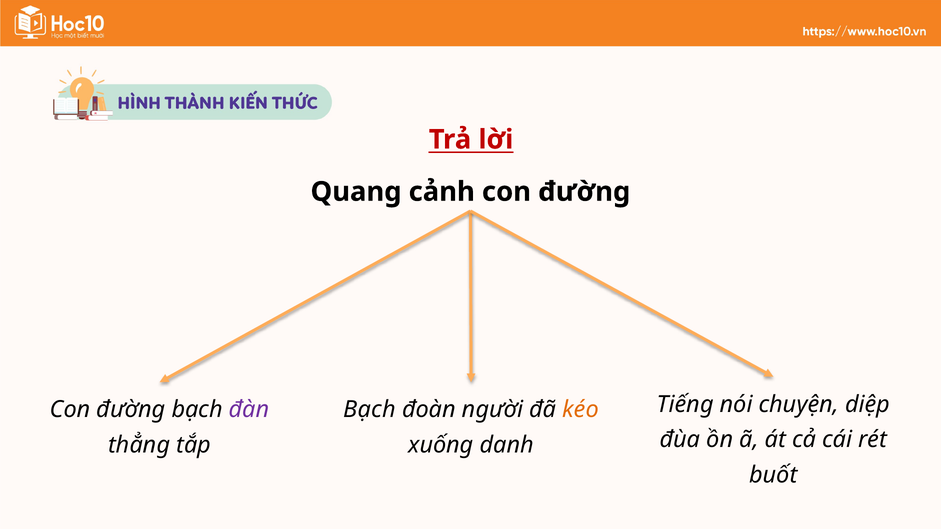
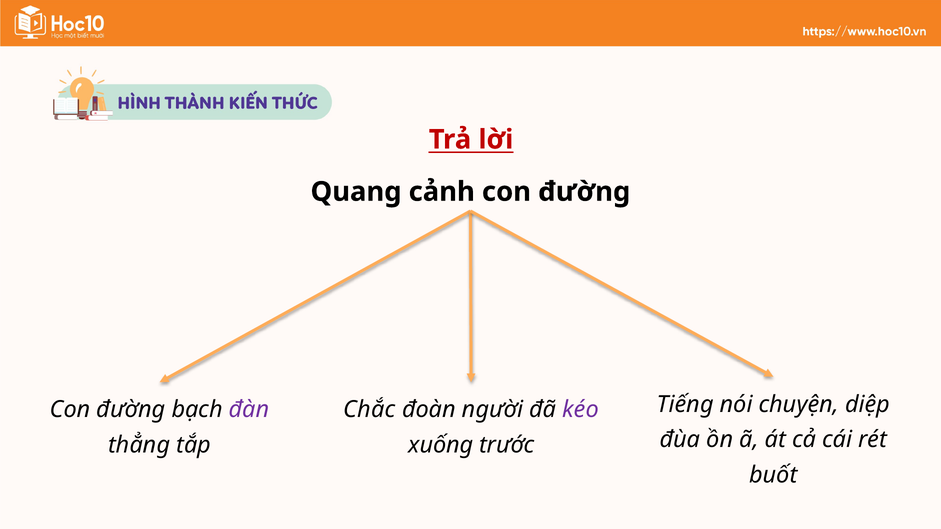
Bạch: Bạch -> Chắc (370, 410)
kéo colour: orange -> purple (581, 410)
danh: danh -> trước (507, 445)
